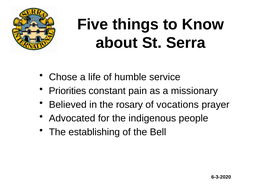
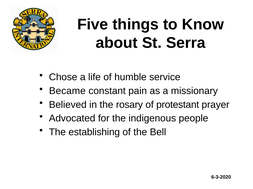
Priorities: Priorities -> Became (67, 91)
vocations: vocations -> protestant (178, 105)
